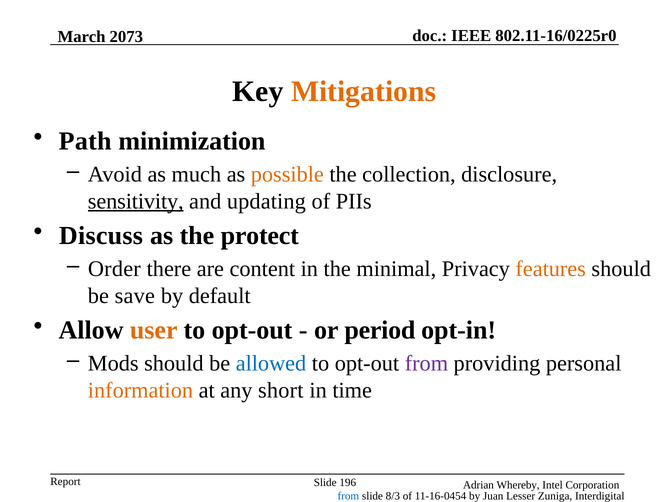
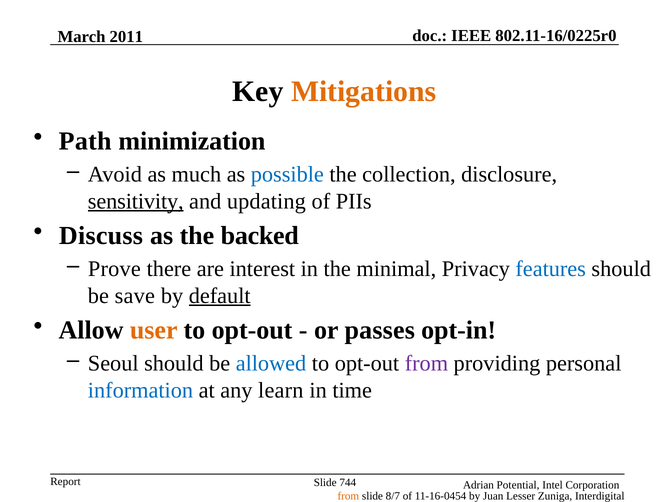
2073: 2073 -> 2011 (126, 37)
possible colour: orange -> blue (287, 174)
protect: protect -> backed (260, 236)
Order: Order -> Prove (114, 269)
content: content -> interest (262, 269)
features colour: orange -> blue (551, 269)
default underline: none -> present (220, 296)
period: period -> passes (380, 330)
Mods: Mods -> Seoul (113, 363)
information colour: orange -> blue (140, 390)
short: short -> learn (281, 390)
196: 196 -> 744 (348, 482)
Whereby: Whereby -> Potential (518, 485)
from colour: blue -> orange (348, 496)
8/3: 8/3 -> 8/7 (393, 496)
